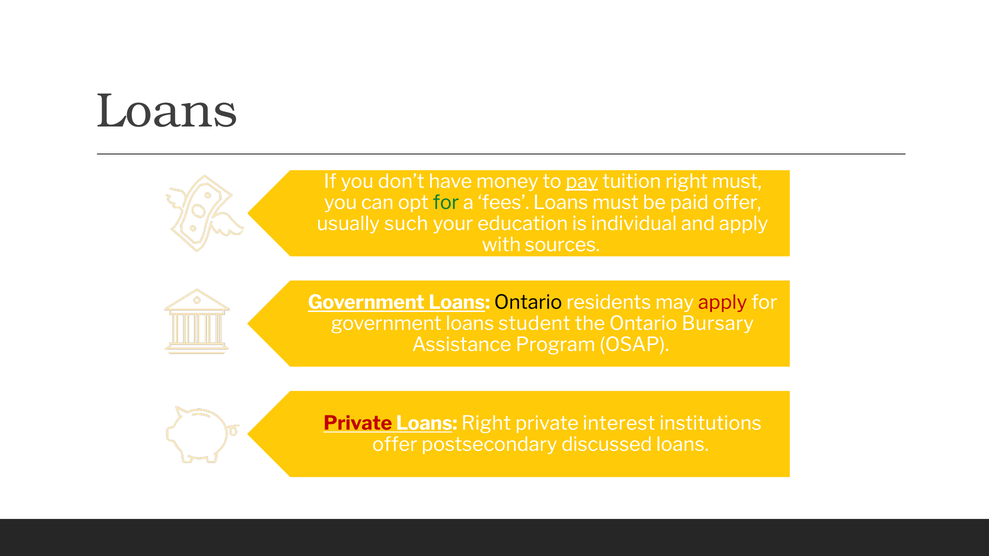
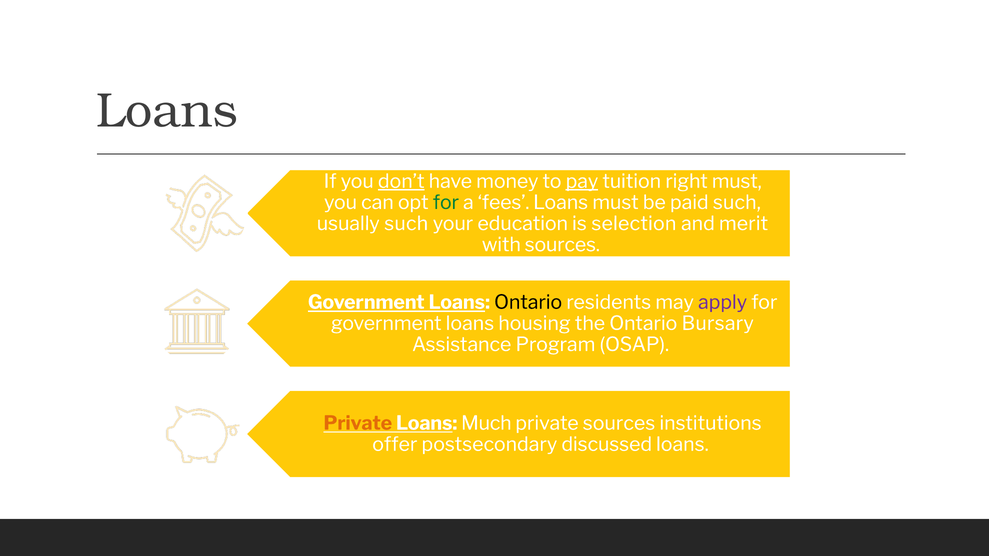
don’t underline: none -> present (401, 181)
paid offer: offer -> such (737, 203)
individual: individual -> selection (634, 224)
and apply: apply -> merit (743, 224)
apply colour: red -> purple (723, 302)
student: student -> housing (534, 324)
Private colour: red -> orange (358, 423)
Loans Right: Right -> Much (486, 423)
private interest: interest -> sources (619, 423)
